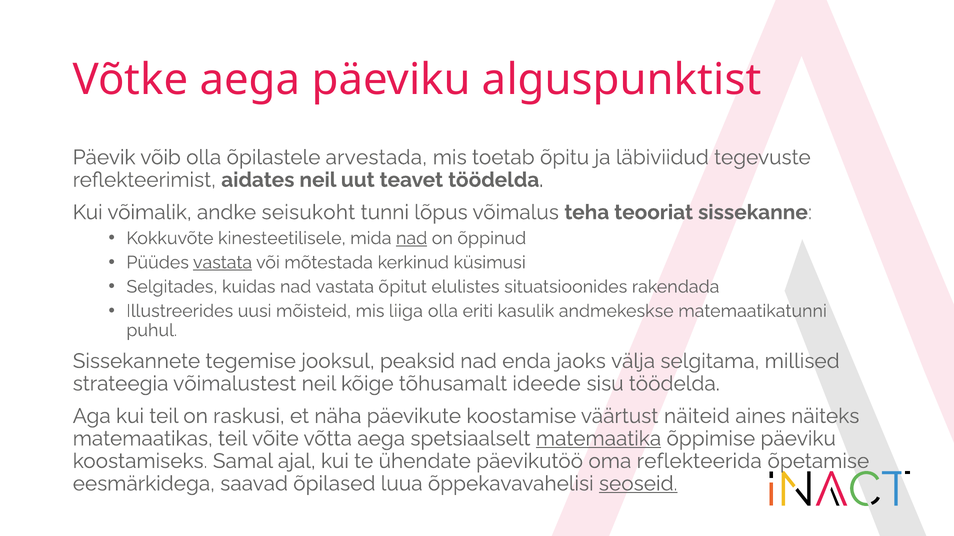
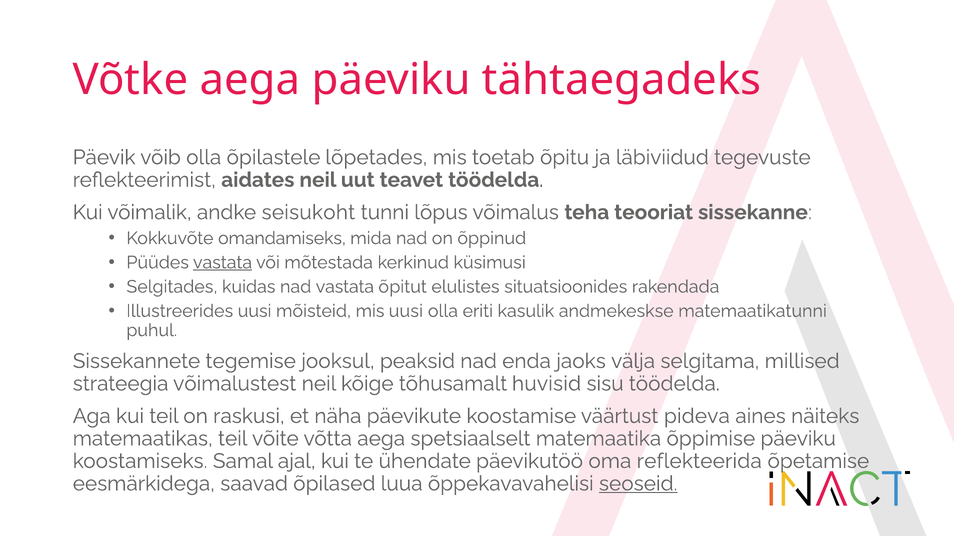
alguspunktist: alguspunktist -> tähtaegadeks (622, 80)
arvestada: arvestada -> lõpetades (376, 158)
kinesteetilisele: kinesteetilisele -> omandamiseks (282, 238)
nad underline: present -> none (412, 238)
mis liiga: liiga -> uusi (406, 311)
ideede: ideede -> huvisid (546, 384)
näiteid: näiteid -> pideva (697, 417)
matemaatika underline: present -> none (599, 439)
